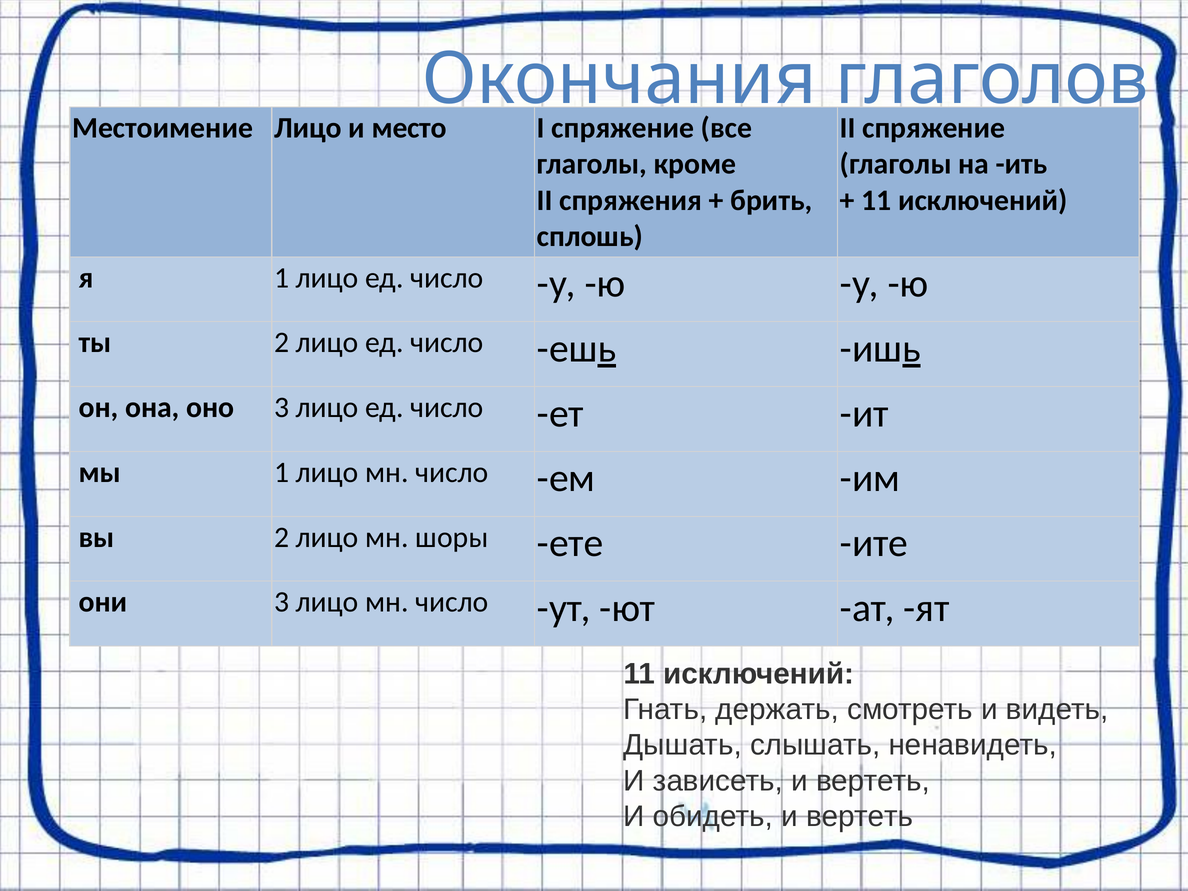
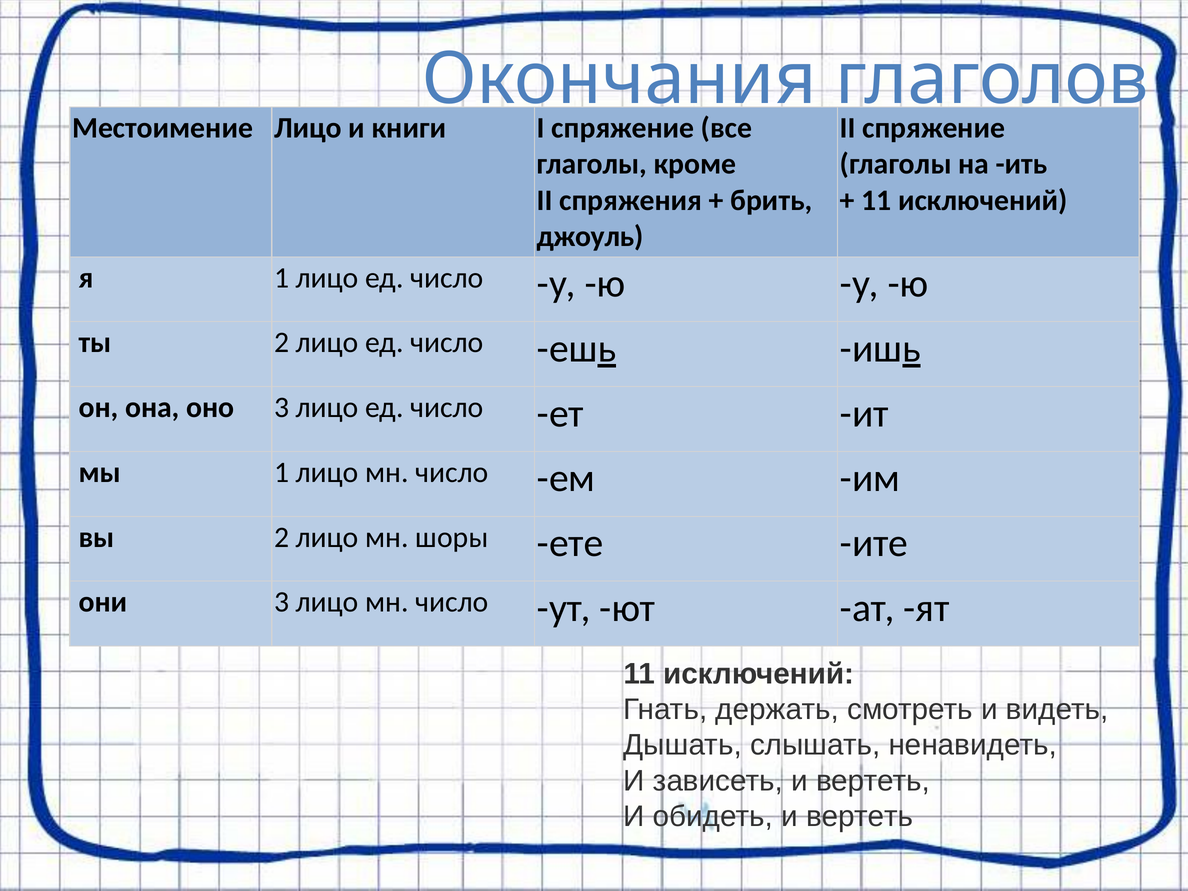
место: место -> книги (409, 128)
сплошь: сплошь -> джоуль (590, 237)
